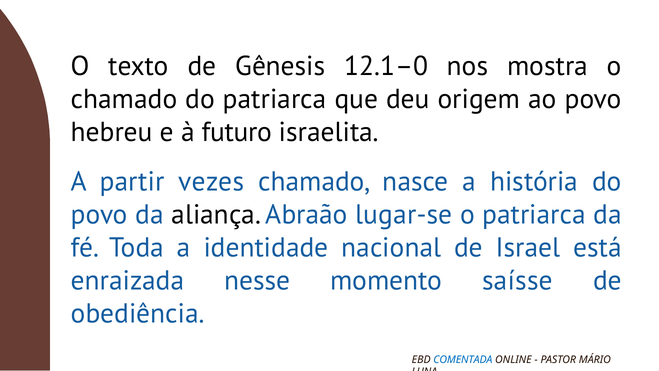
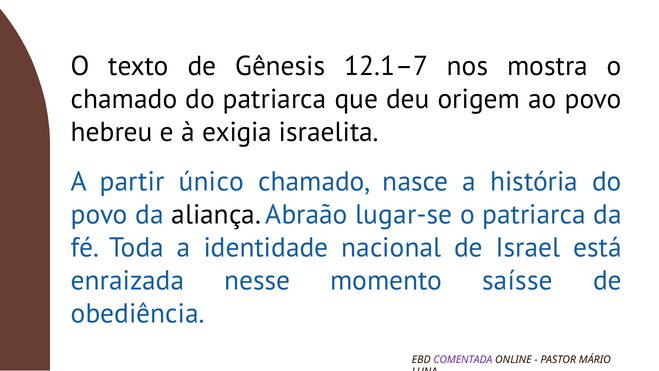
12.1–0: 12.1–0 -> 12.1–7 (386, 66)
futuro: futuro -> exigia (237, 132)
vezes: vezes -> único (211, 181)
COMENTADA colour: blue -> purple (463, 360)
